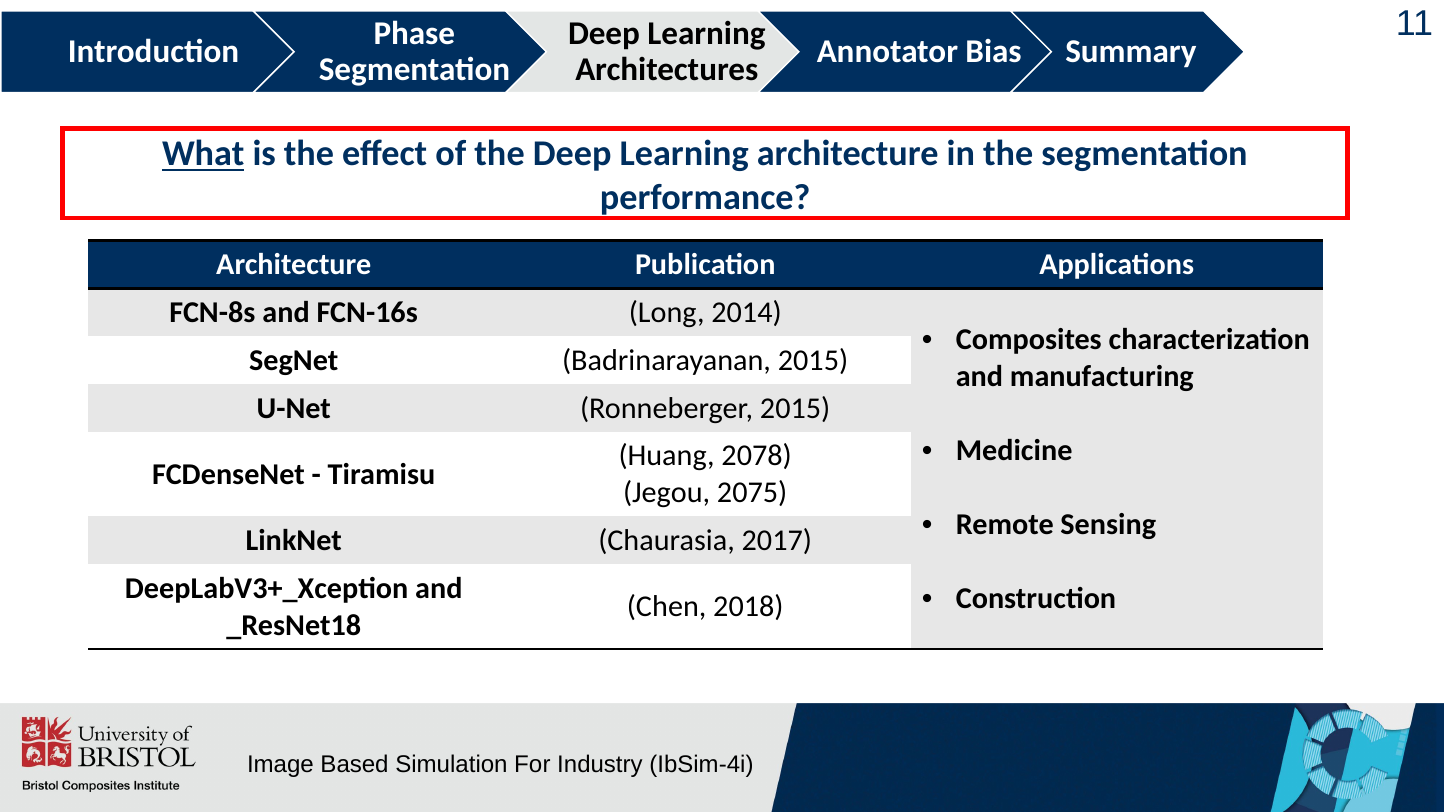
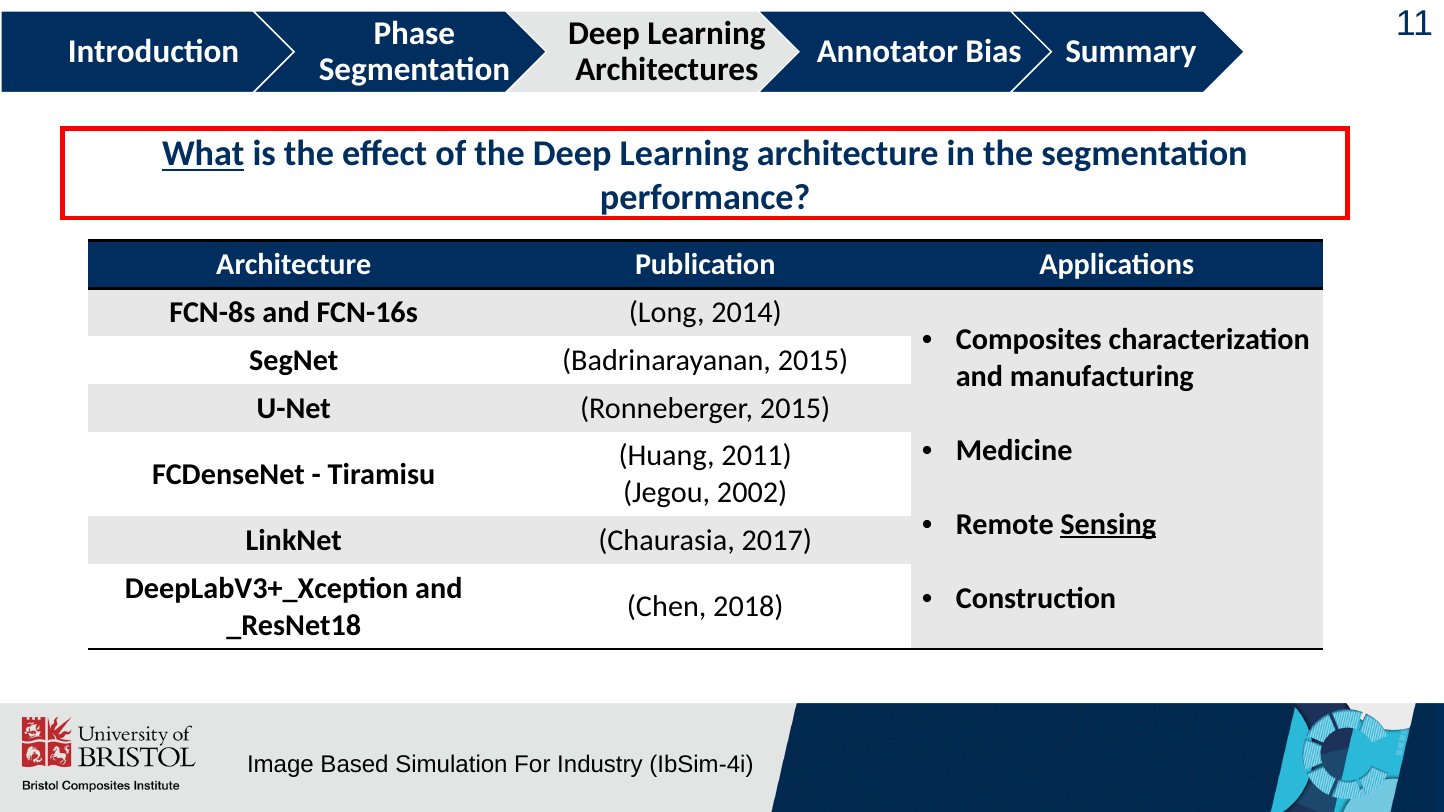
2078: 2078 -> 2011 (757, 456)
2075: 2075 -> 2002 (752, 493)
Sensing underline: none -> present (1108, 525)
